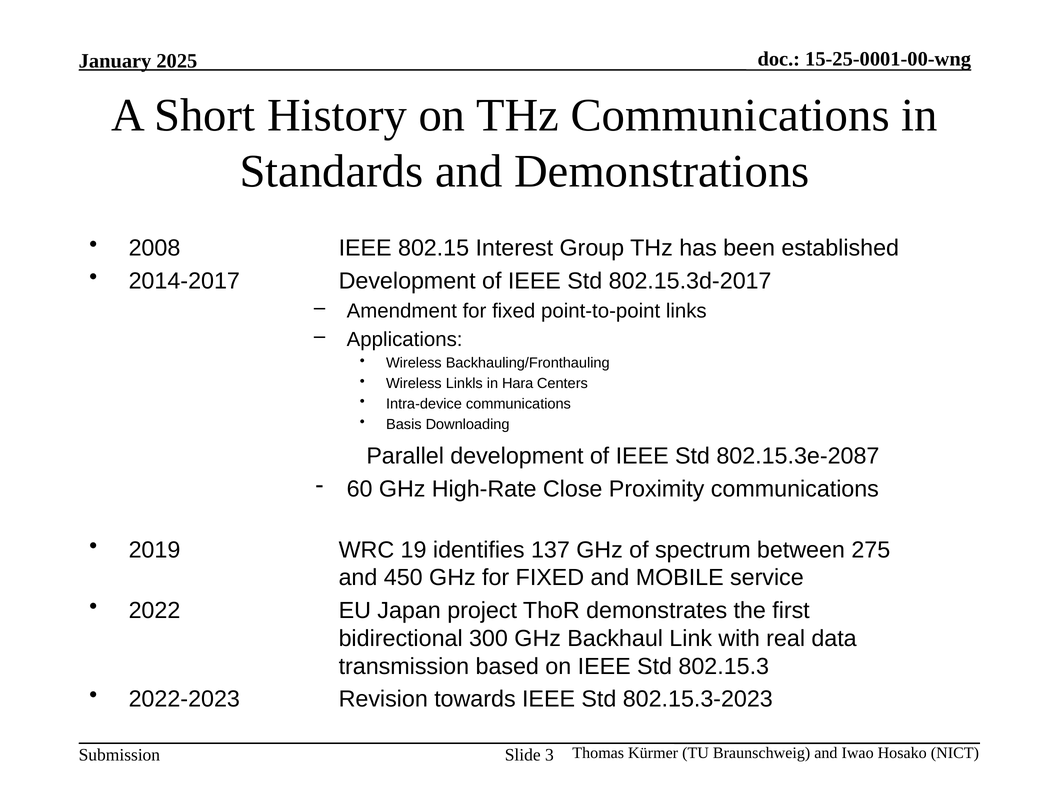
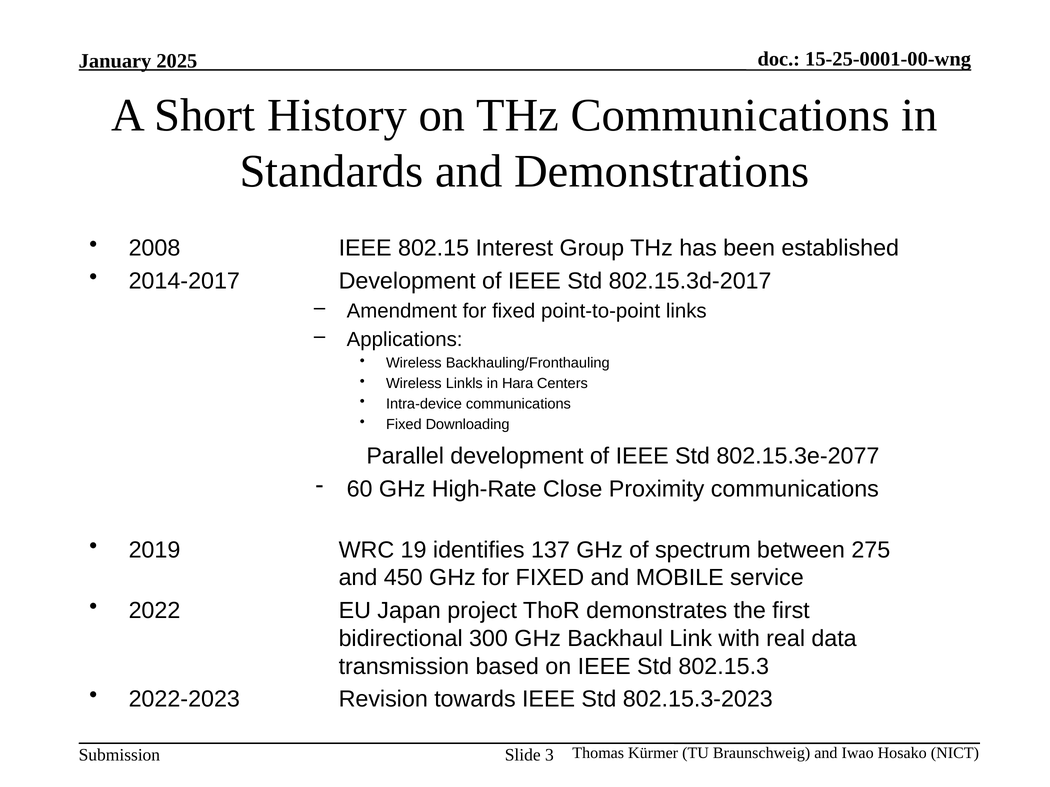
Basis: Basis -> Fixed (404, 425)
802.15.3e-2087: 802.15.3e-2087 -> 802.15.3e-2077 (798, 456)
